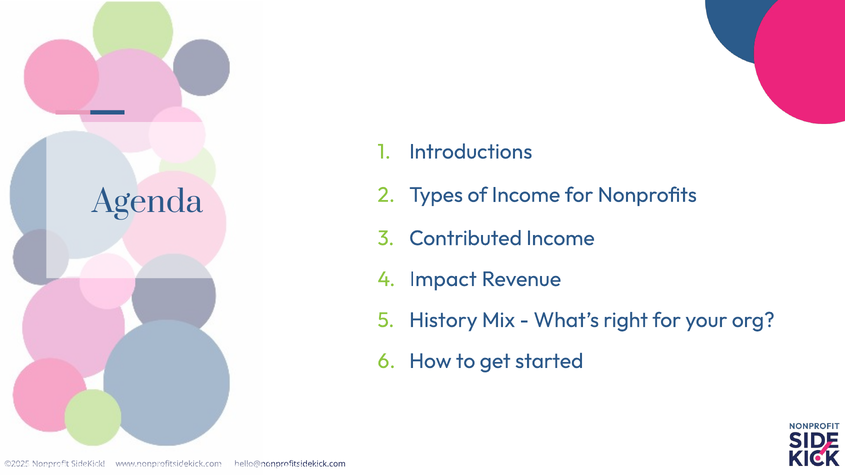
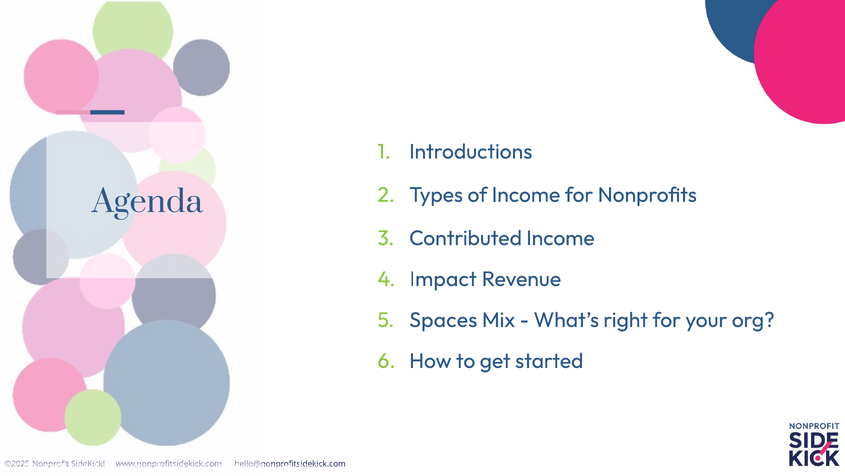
History: History -> Spaces (443, 320)
